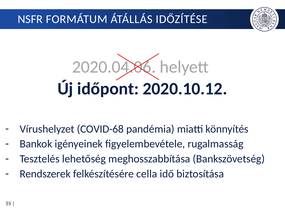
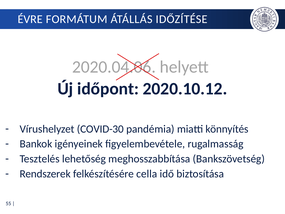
NSFR: NSFR -> ÉVRE (30, 19)
COVID-68: COVID-68 -> COVID-30 (100, 129)
